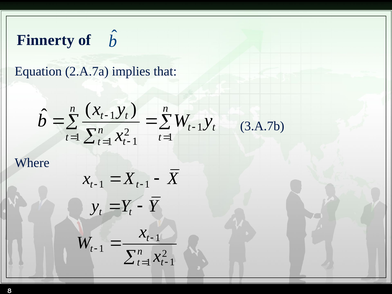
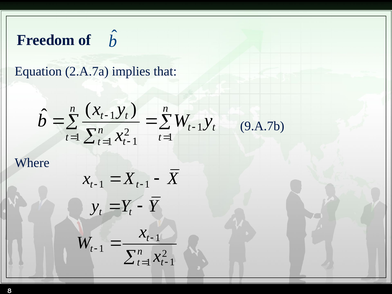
Finnerty: Finnerty -> Freedom (46, 40)
3.A.7b: 3.A.7b -> 9.A.7b (262, 126)
